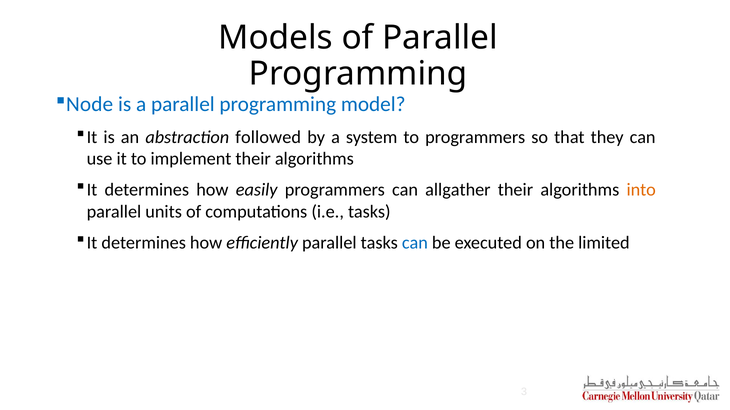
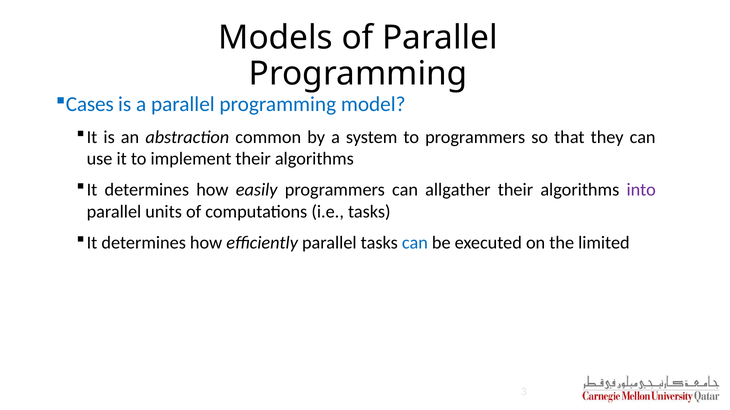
Node: Node -> Cases (90, 105)
followed: followed -> common (268, 137)
into colour: orange -> purple (641, 190)
